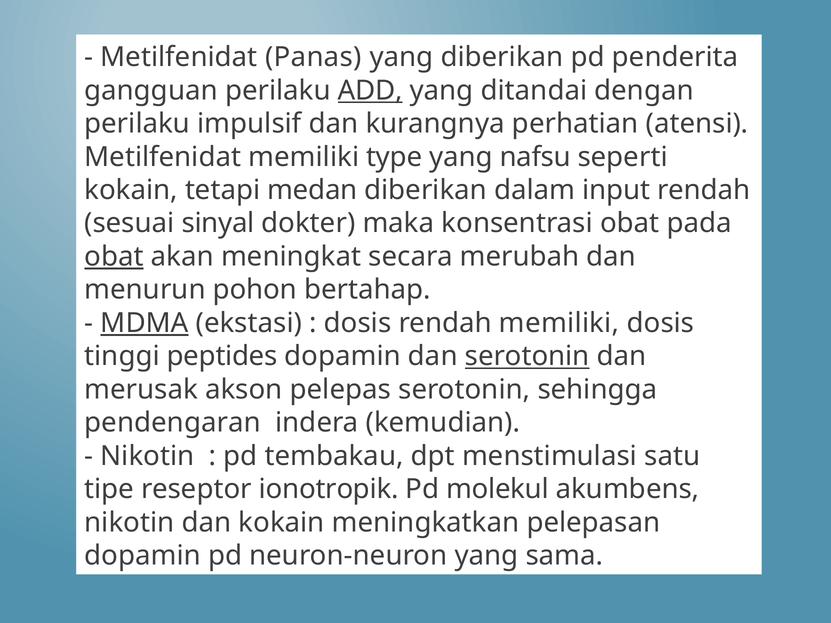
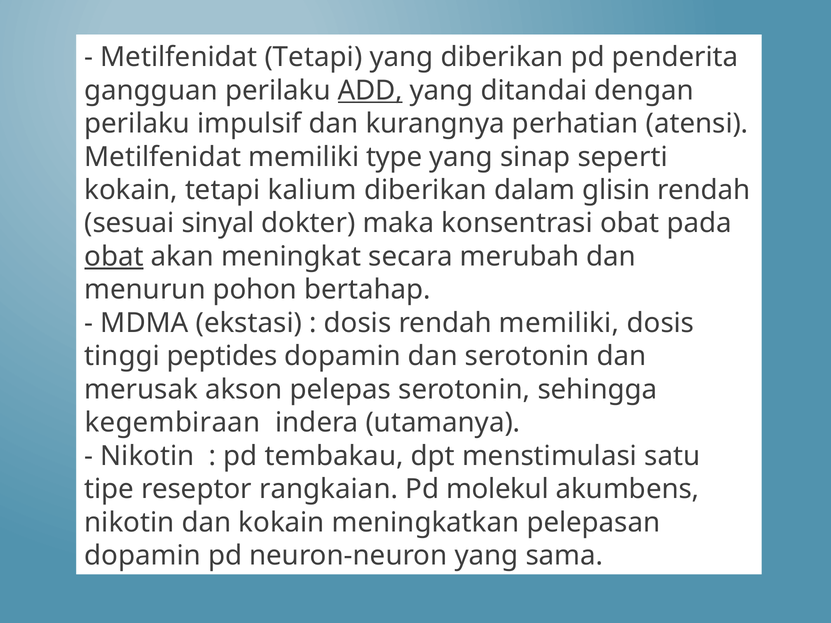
Metilfenidat Panas: Panas -> Tetapi (314, 57)
nafsu: nafsu -> sinap (535, 157)
medan: medan -> kalium (312, 190)
input: input -> glisin (616, 190)
MDMA underline: present -> none (145, 323)
serotonin underline: present -> none (527, 356)
pendengaran: pendengaran -> kegembiraan (172, 423)
kemudian: kemudian -> utamanya (443, 423)
ionotropik: ionotropik -> rangkaian (329, 489)
